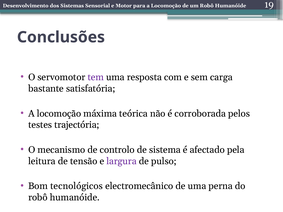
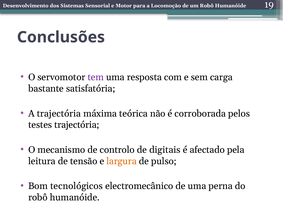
locomoção: locomoção -> trajectória (59, 114)
sistema: sistema -> digitais (165, 150)
largura colour: purple -> orange (122, 161)
